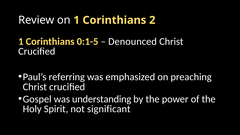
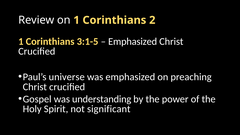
0:1-5: 0:1-5 -> 3:1-5 (88, 41)
Denounced: Denounced -> Emphasized (133, 41)
referring: referring -> universe (67, 77)
